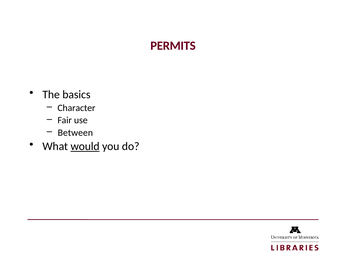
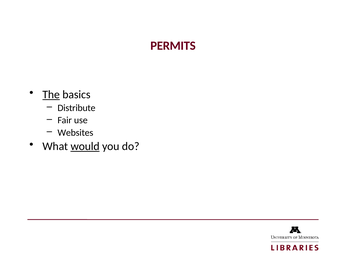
The underline: none -> present (51, 94)
Character: Character -> Distribute (76, 108)
Between: Between -> Websites (75, 132)
